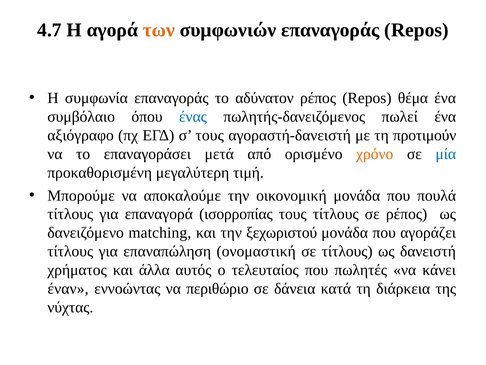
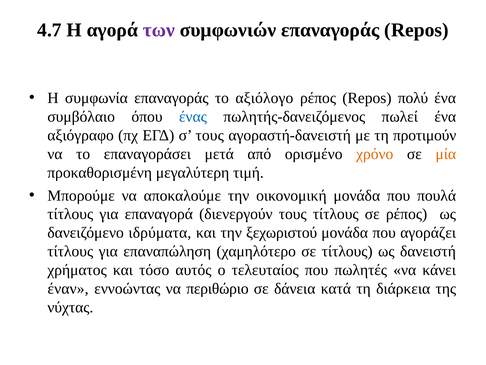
των colour: orange -> purple (159, 30)
αδύνατον: αδύνατον -> αξιόλογο (264, 98)
θέμα: θέμα -> πολύ (413, 98)
μία colour: blue -> orange (446, 154)
ισορροπίας: ισορροπίας -> διενεργούν (236, 214)
matching: matching -> ιδρύματα (160, 233)
ονομαστική: ονομαστική -> χαμηλότερο (256, 251)
άλλα: άλλα -> τόσο (154, 270)
